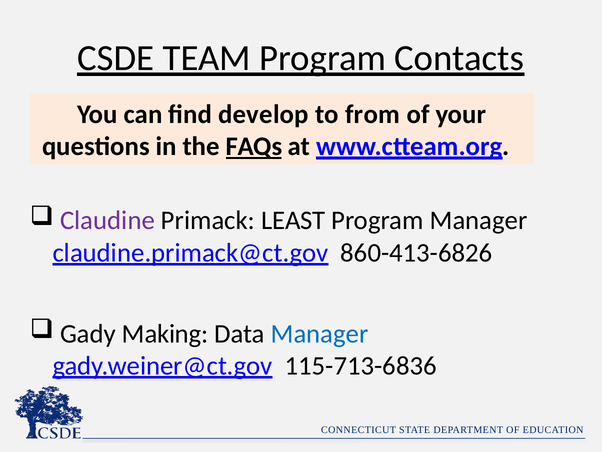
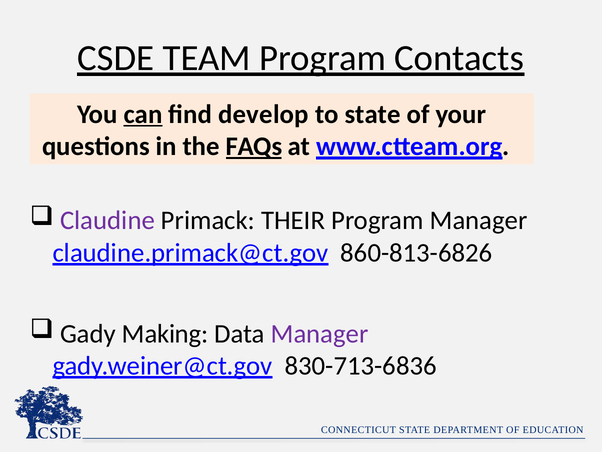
can underline: none -> present (143, 114)
to from: from -> state (373, 114)
LEAST: LEAST -> THEIR (293, 220)
860-413-6826: 860-413-6826 -> 860-813-6826 (416, 253)
Manager colour: blue -> purple (320, 333)
115-713-6836: 115-713-6836 -> 830-713-6836 (361, 365)
